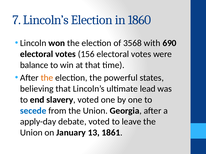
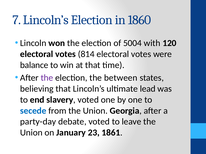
3568: 3568 -> 5004 (132, 43)
690: 690 -> 120 (169, 43)
156: 156 -> 814 (86, 54)
the colour: orange -> purple (47, 78)
powerful: powerful -> between (121, 78)
apply-day: apply-day -> party-day (38, 122)
13: 13 -> 23 (94, 133)
